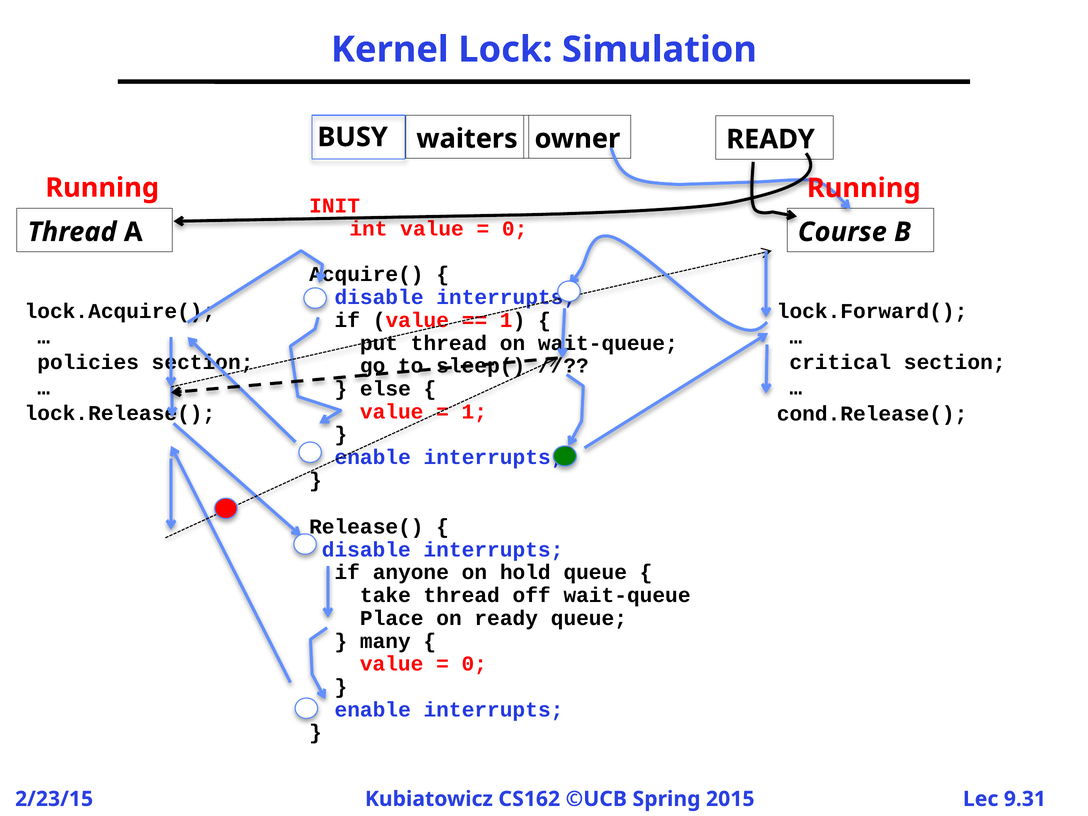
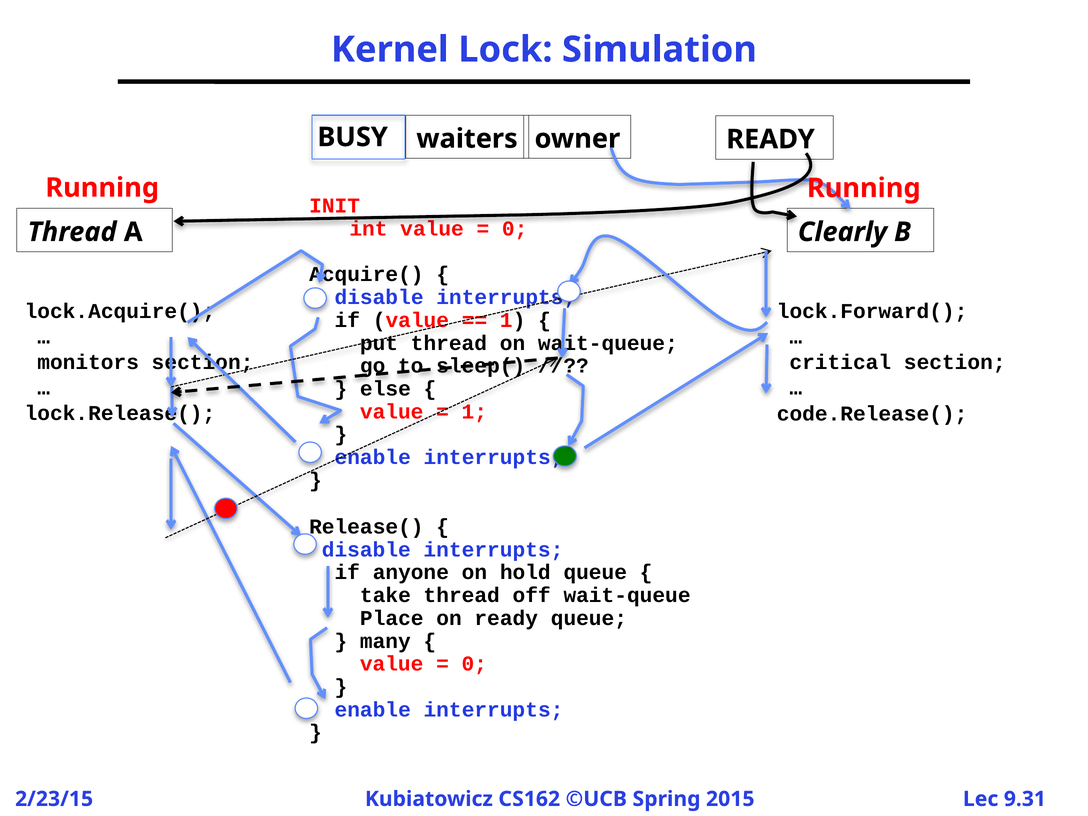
Course: Course -> Clearly (842, 232)
policies: policies -> monitors (88, 362)
cond.Release(: cond.Release( -> code.Release( (872, 414)
